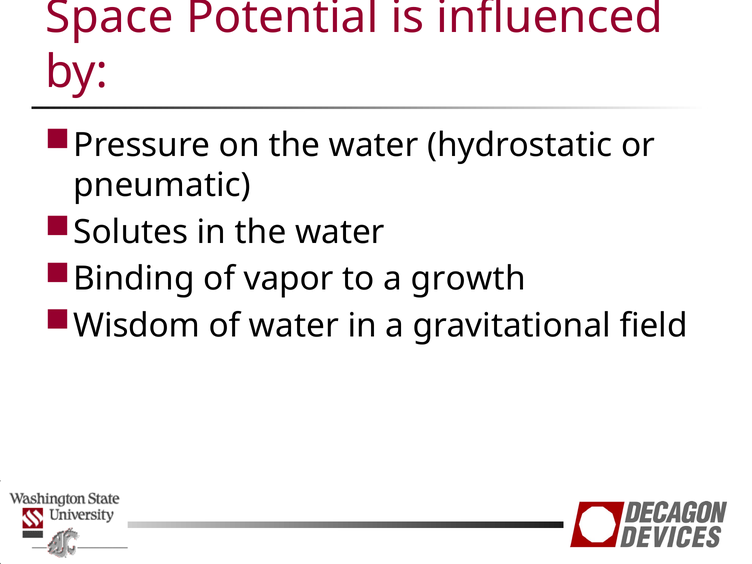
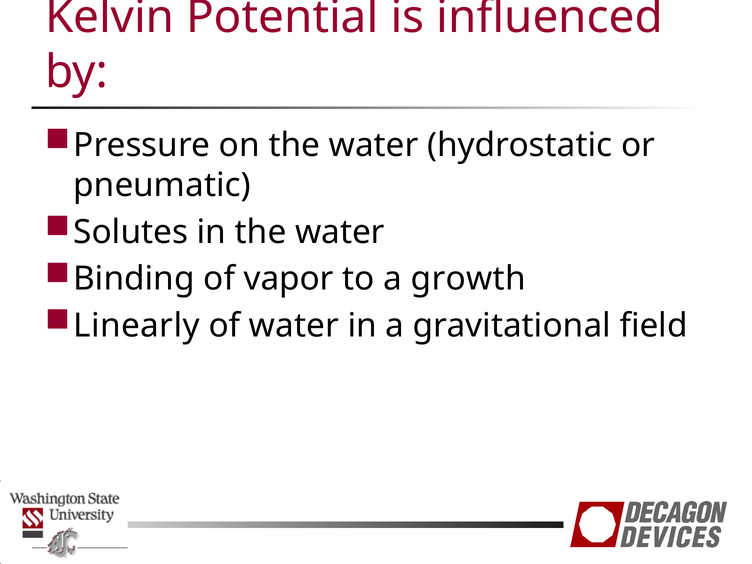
Space: Space -> Kelvin (110, 17)
Wisdom: Wisdom -> Linearly (136, 326)
